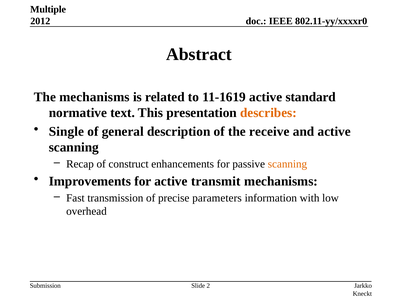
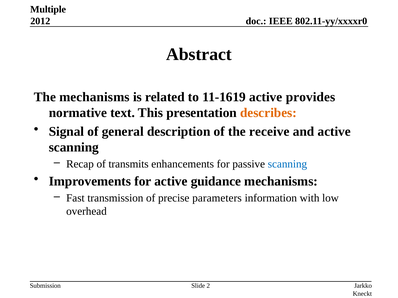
standard: standard -> provides (311, 97)
Single: Single -> Signal (66, 132)
construct: construct -> transmits (129, 164)
scanning colour: orange -> blue (287, 164)
transmit: transmit -> guidance (216, 182)
